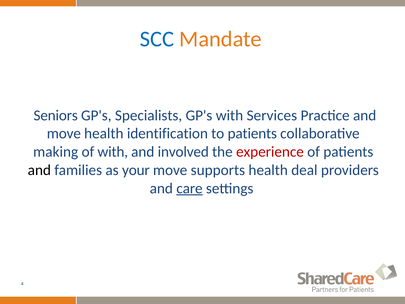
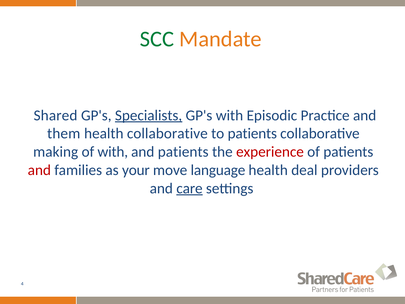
SCC colour: blue -> green (157, 39)
Seniors: Seniors -> Shared (56, 115)
Specialists underline: none -> present (149, 115)
Services: Services -> Episodic (272, 115)
move: move -> them (64, 134)
health identification: identification -> collaborative (167, 134)
and involved: involved -> patients (183, 152)
and colour: black -> red (39, 170)
supports: supports -> language (218, 170)
